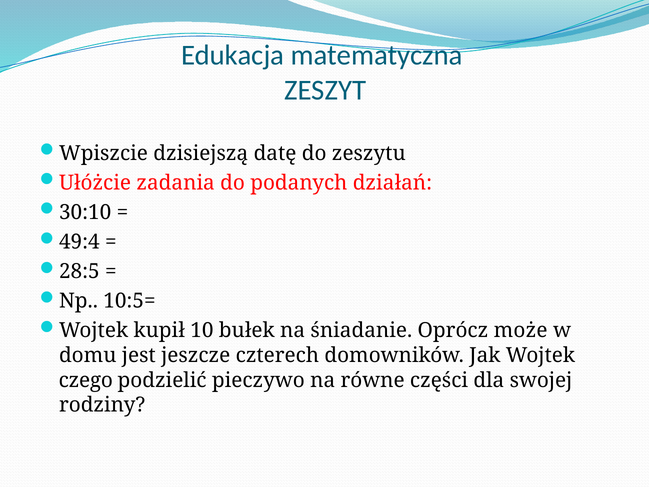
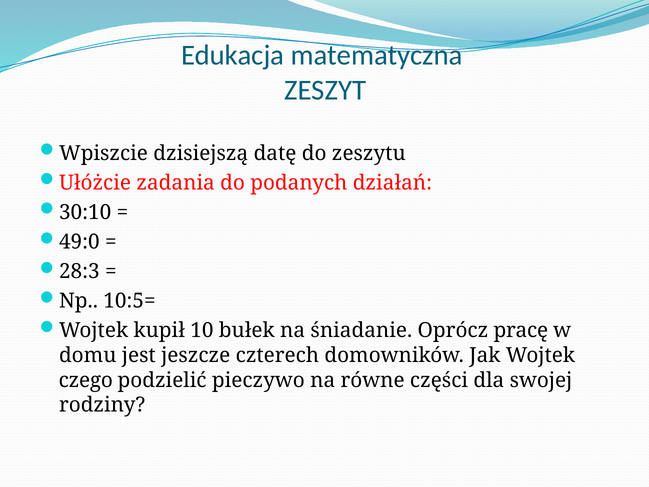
49:4: 49:4 -> 49:0 (79, 242)
28:5: 28:5 -> 28:3 (79, 271)
może: może -> pracę (521, 330)
